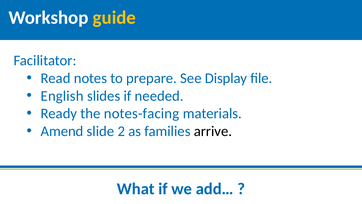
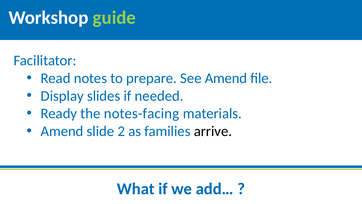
guide colour: yellow -> light green (114, 18)
See Display: Display -> Amend (226, 78)
English: English -> Display (62, 96)
